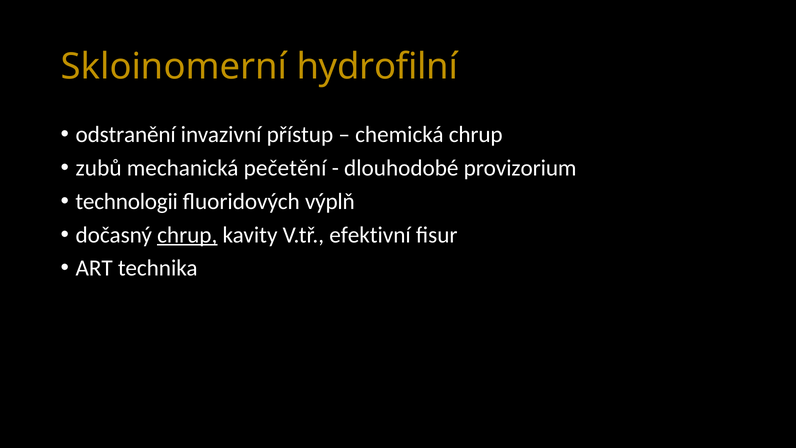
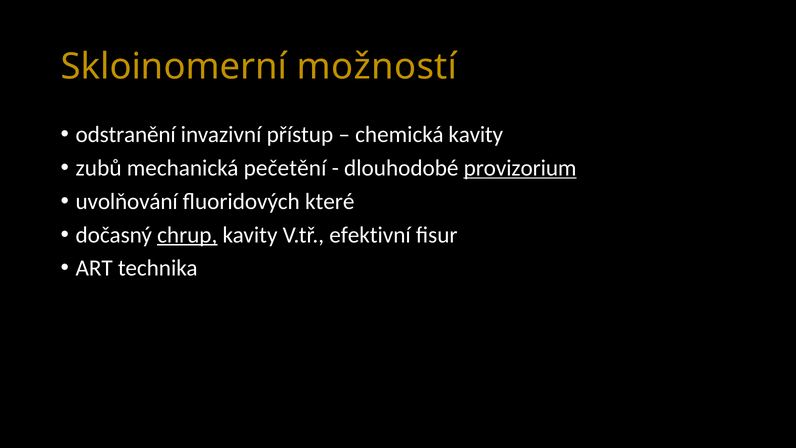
hydrofilní: hydrofilní -> možností (377, 67)
chemická chrup: chrup -> kavity (476, 135)
provizorium underline: none -> present (520, 168)
technologii: technologii -> uvolňování (127, 201)
výplň: výplň -> které (330, 201)
